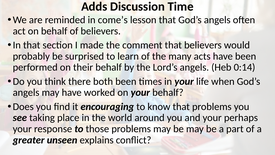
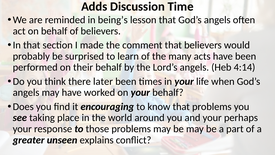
come’s: come’s -> being’s (113, 20)
0:14: 0:14 -> 4:14 (244, 67)
both: both -> later (103, 81)
